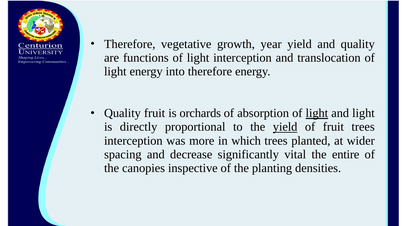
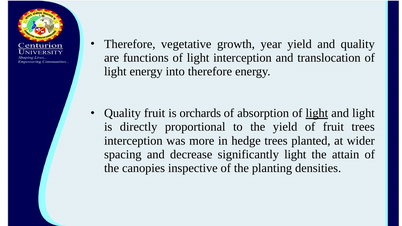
yield underline: present -> none (285, 127)
which: which -> hedge (246, 141)
significantly vital: vital -> light (295, 154)
entire: entire -> attain (346, 154)
